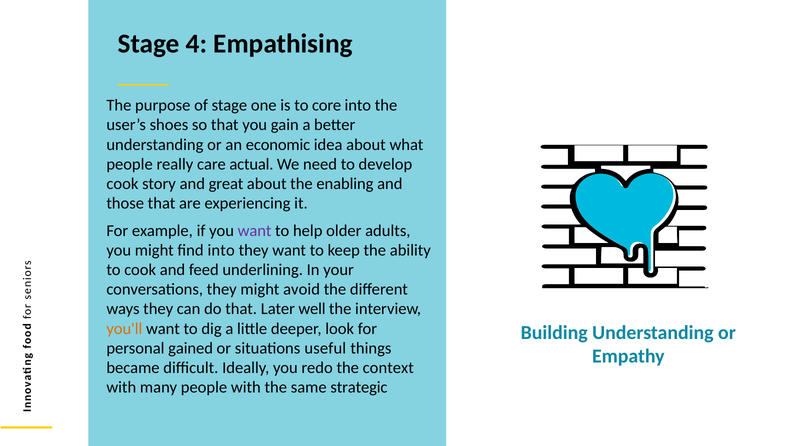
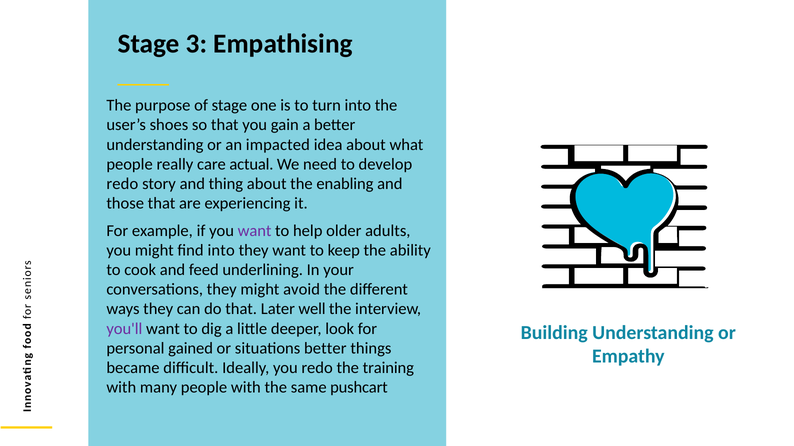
4: 4 -> 3 (197, 44)
core: core -> turn (327, 106)
economic: economic -> impacted (278, 145)
cook: cook -> redo (122, 184)
great: great -> thing (226, 184)
you'll colour: orange -> purple (124, 329)
situations useful: useful -> better (325, 349)
context: context -> training (388, 368)
strategic: strategic -> pushcart (359, 388)
